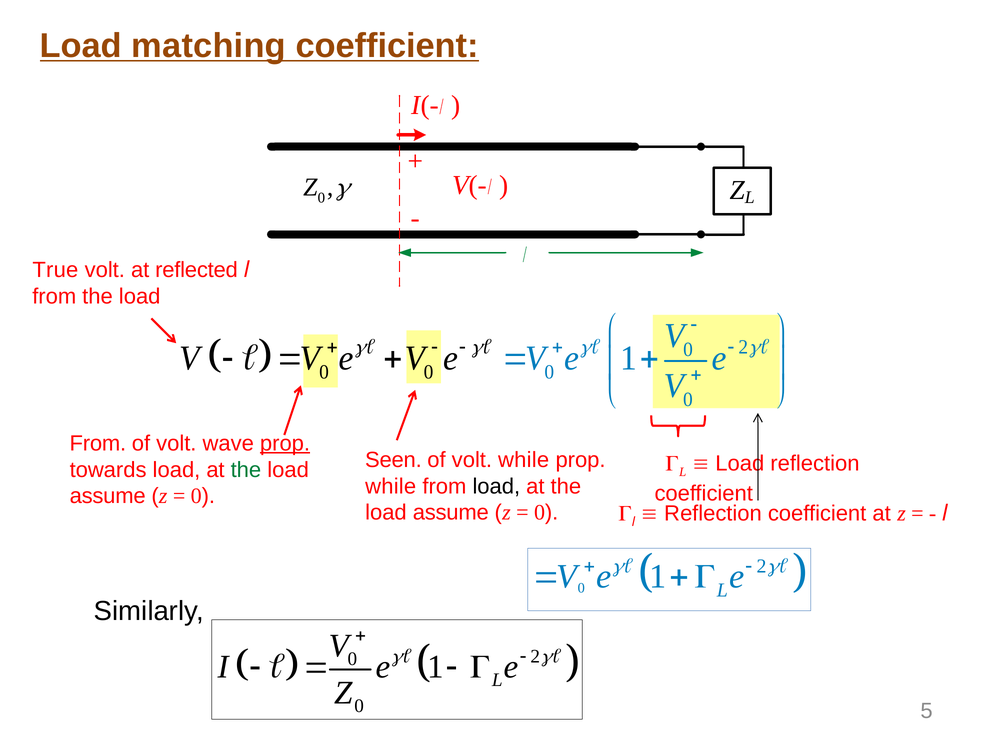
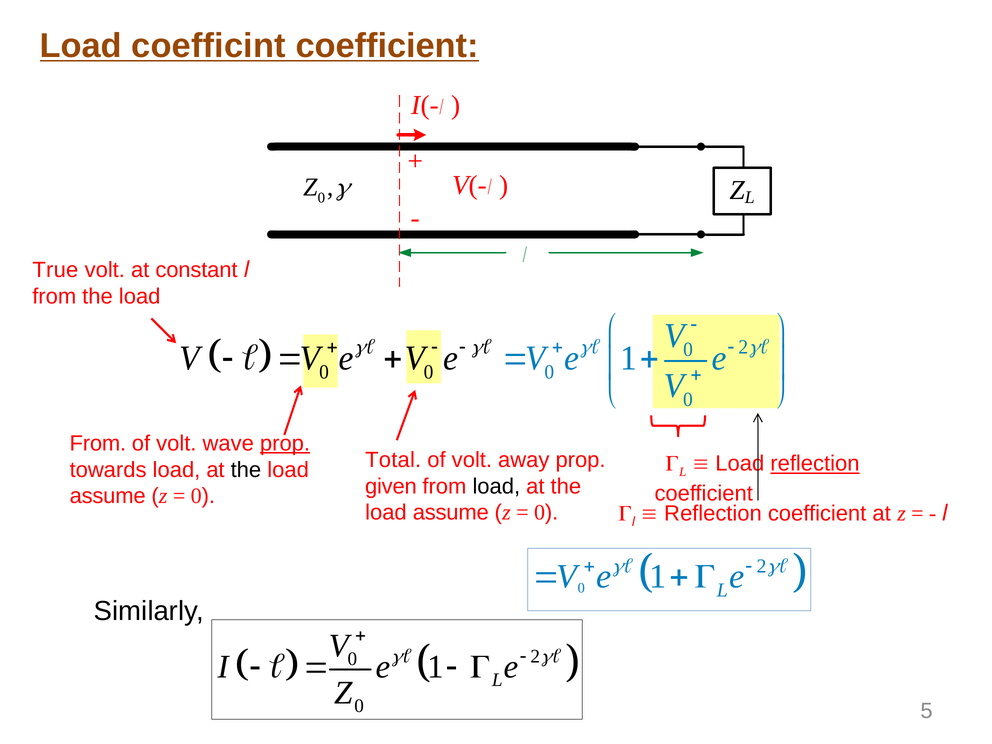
matching: matching -> coefficint (209, 46)
reflected: reflected -> constant (196, 270)
Seen: Seen -> Total (393, 460)
volt while: while -> away (524, 460)
reflection underline: none -> present (815, 464)
the colour: green -> black (246, 470)
while: while -> given (391, 486)
